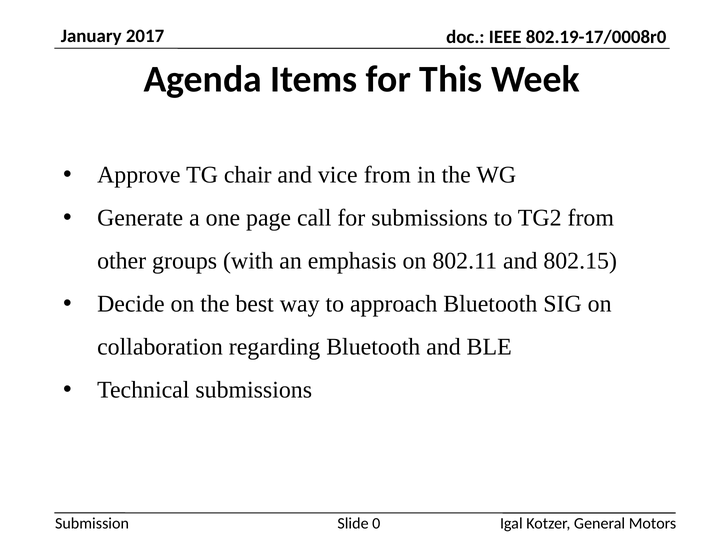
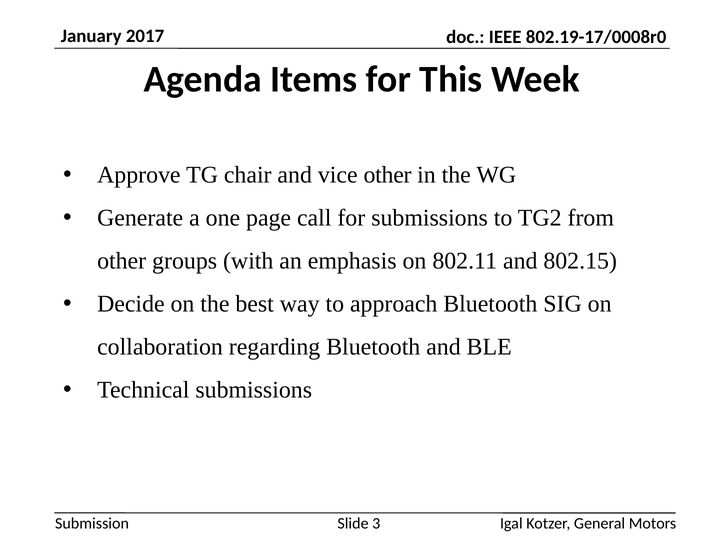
vice from: from -> other (388, 175)
0: 0 -> 3 (376, 523)
